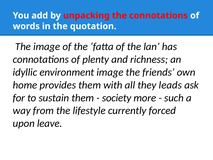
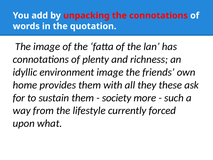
leads: leads -> these (170, 85)
leave: leave -> what (50, 123)
